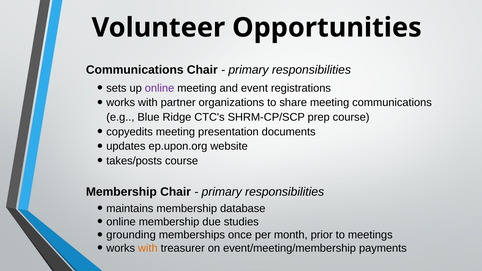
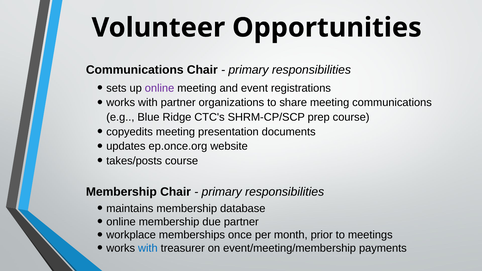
ep.upon.org: ep.upon.org -> ep.once.org (178, 146)
due studies: studies -> partner (241, 222)
grounding: grounding -> workplace (131, 235)
with colour: orange -> blue (148, 248)
